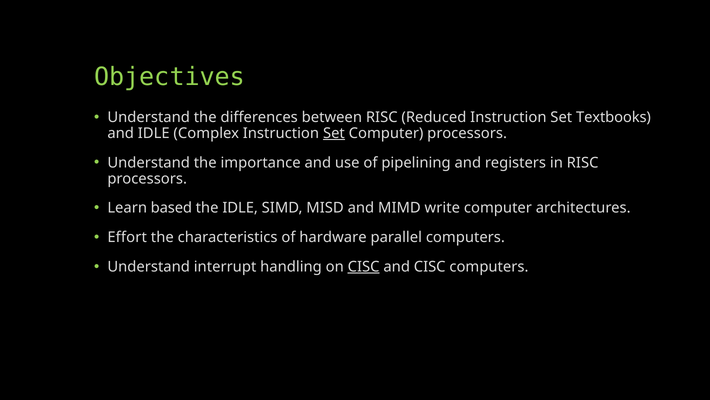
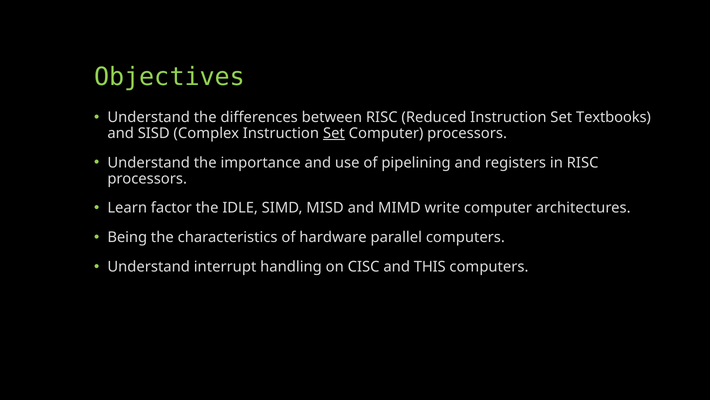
and IDLE: IDLE -> SISD (154, 133)
based: based -> factor (171, 208)
Effort: Effort -> Being (127, 237)
CISC underline: present -> none (364, 266)
and CISC: CISC -> THIS (430, 266)
